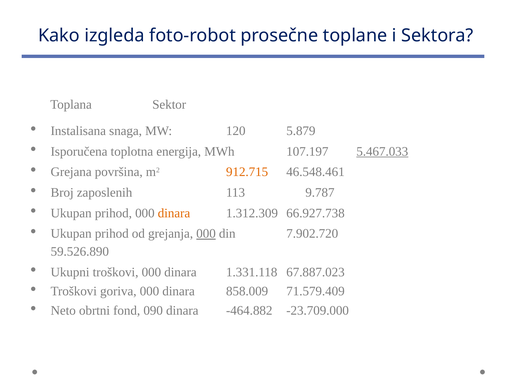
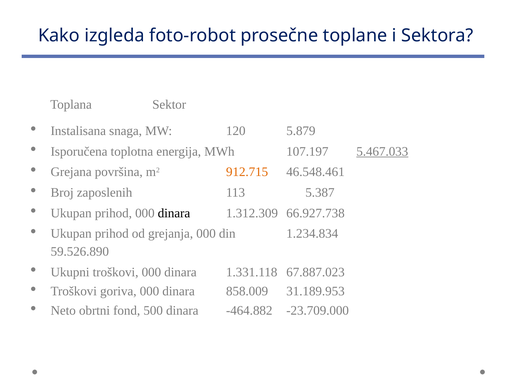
9.787: 9.787 -> 5.387 (320, 192)
dinara colour: orange -> black (174, 213)
000 underline: present -> none (206, 233)
7.902.720: 7.902.720 -> 1.234.834 (312, 233)
71.579.409: 71.579.409 -> 31.189.953 (315, 291)
090: 090 -> 500 (153, 310)
